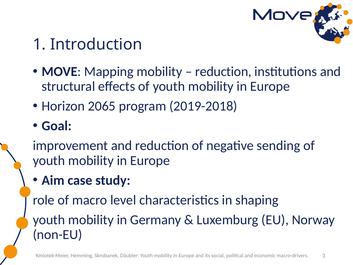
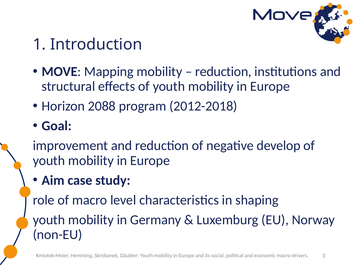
2065: 2065 -> 2088 (102, 106)
2019-2018: 2019-2018 -> 2012-2018 (203, 106)
sending: sending -> develop (279, 146)
